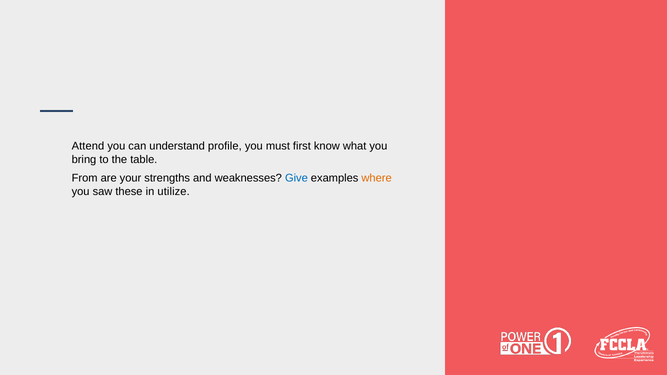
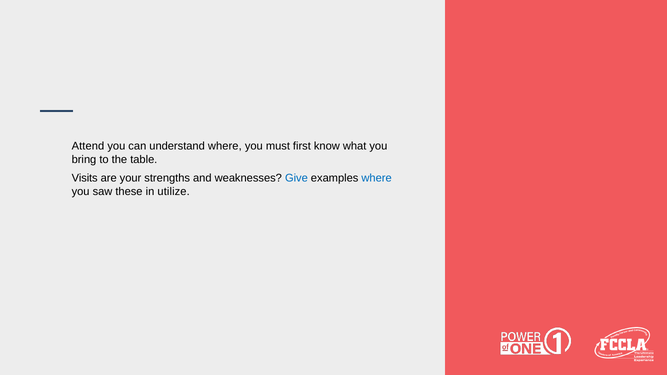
understand profile: profile -> where (225, 146)
From: From -> Visits (85, 178)
where colour: orange -> blue (377, 178)
